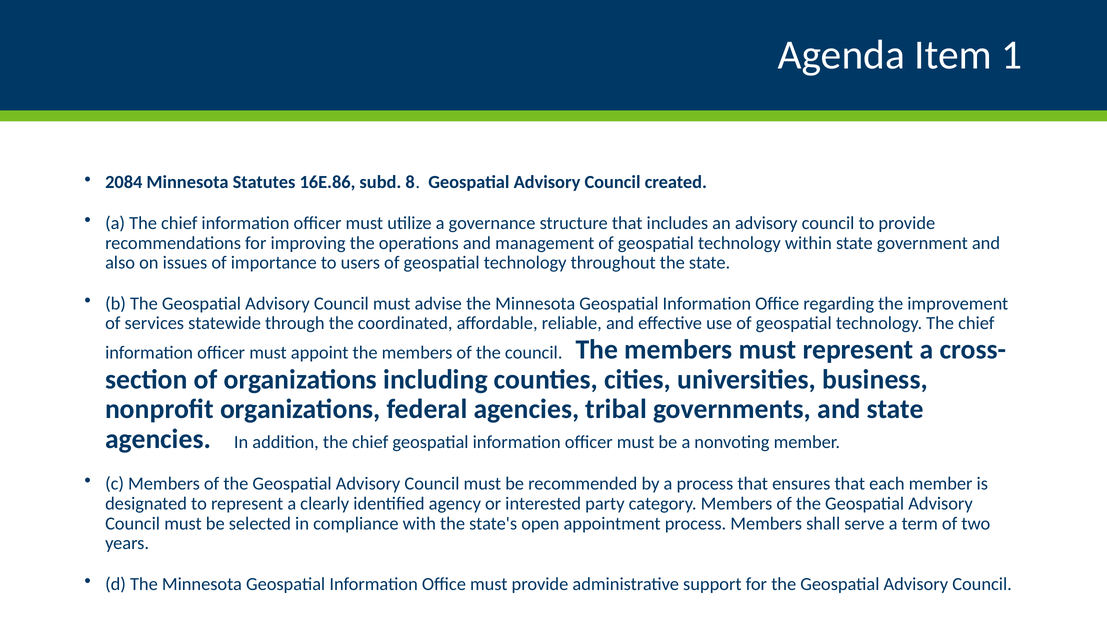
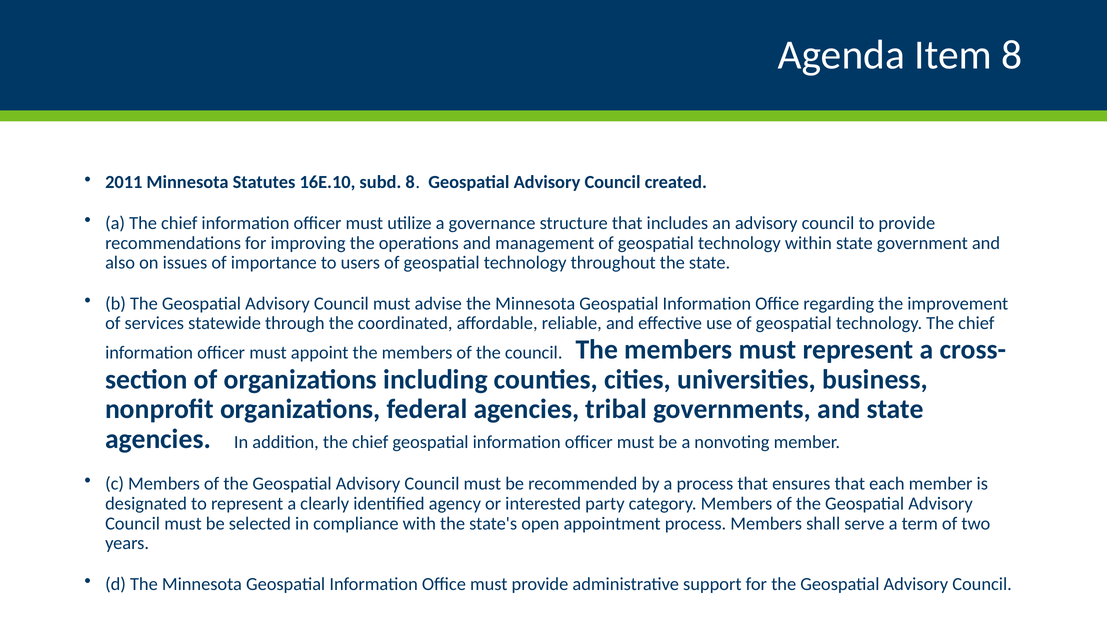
Item 1: 1 -> 8 (1012, 55)
2084: 2084 -> 2011 (124, 182)
16E.86: 16E.86 -> 16E.10 (327, 182)
